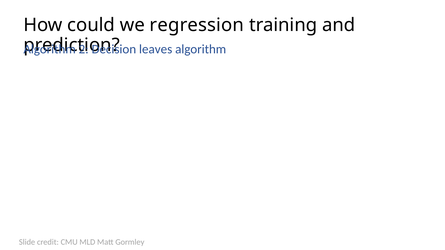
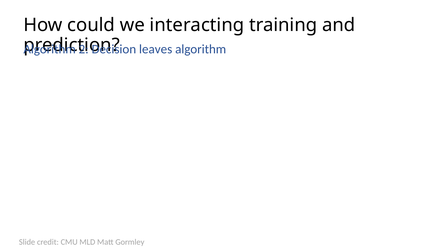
regression: regression -> interacting (197, 25)
